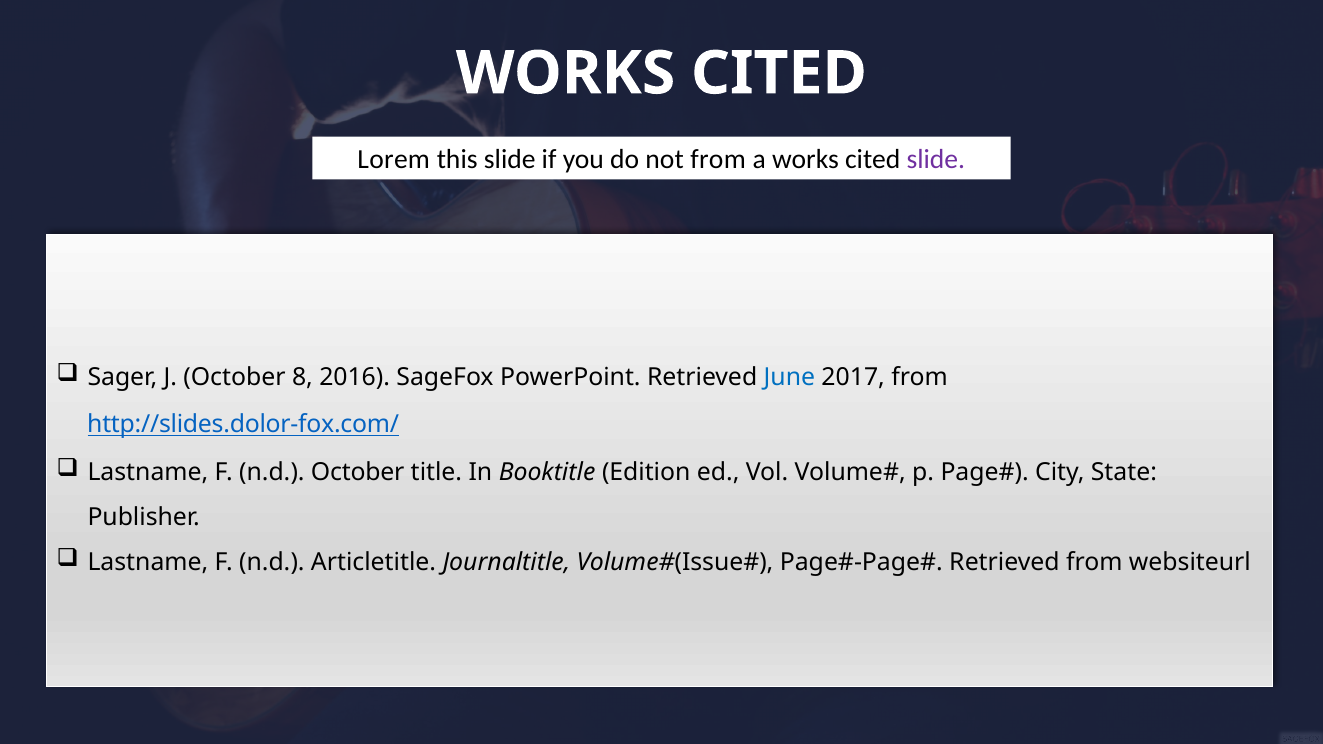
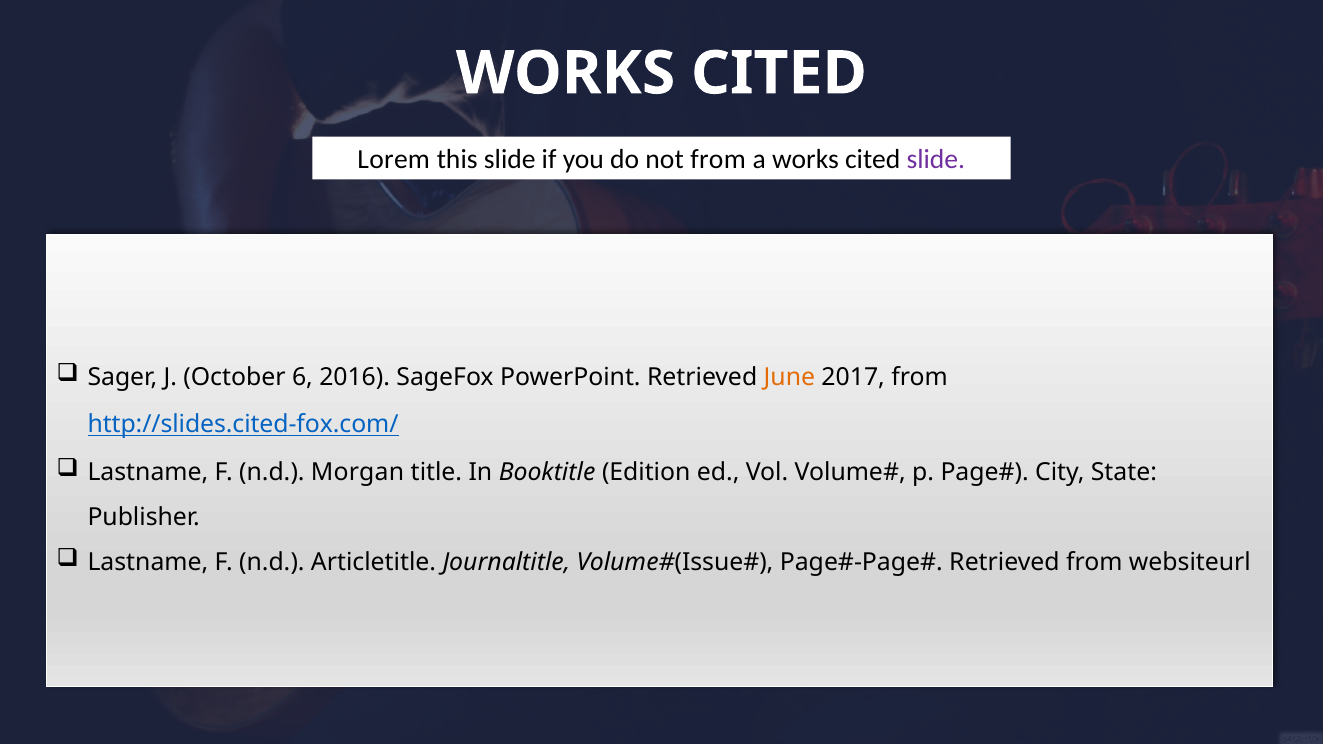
8: 8 -> 6 (302, 378)
June colour: blue -> orange (789, 378)
http://slides.dolor-fox.com/: http://slides.dolor-fox.com/ -> http://slides.cited-fox.com/ (243, 424)
n.d October: October -> Morgan (358, 473)
